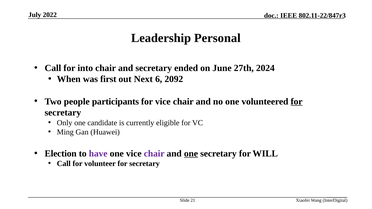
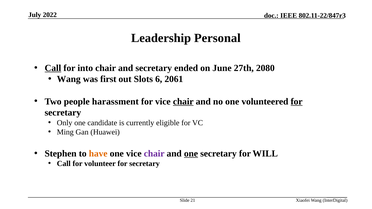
Call underline: none -> present (53, 68)
2024: 2024 -> 2080 (265, 68)
When: When -> Wang (69, 79)
Next: Next -> Slots (143, 79)
2092: 2092 -> 2061 (174, 79)
participants: participants -> harassment (115, 102)
chair underline: none -> present (183, 102)
Election: Election -> Stephen (61, 154)
have colour: purple -> orange (98, 154)
